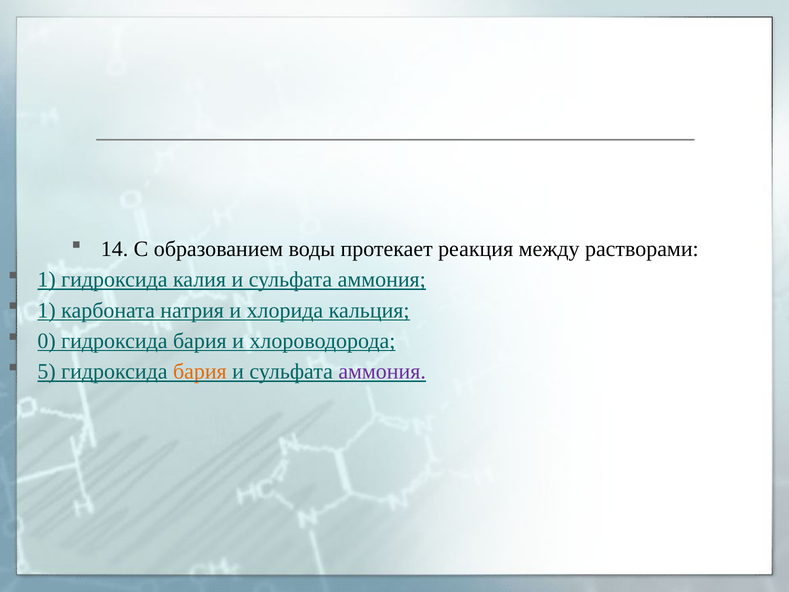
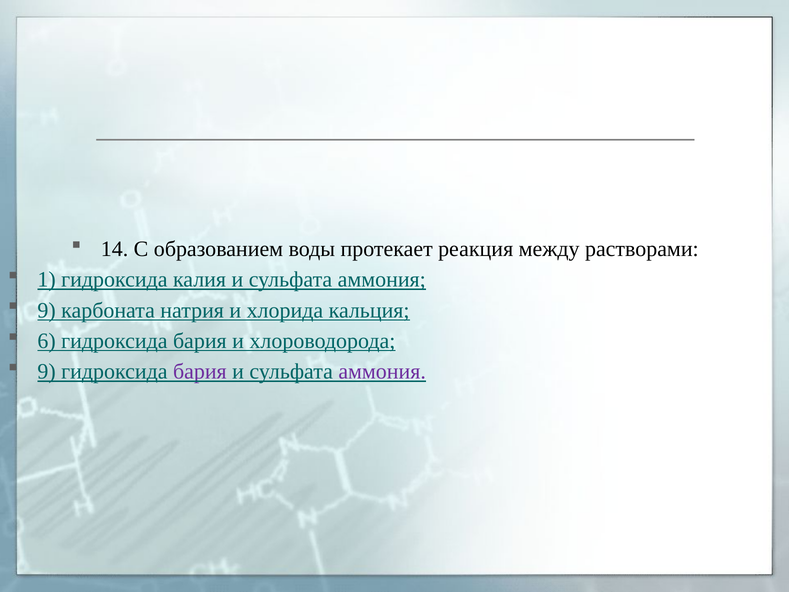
1: 1 -> 9 (47, 310)
0: 0 -> 6 (47, 341)
5: 5 -> 9 (47, 372)
бария colour: orange -> purple (200, 372)
